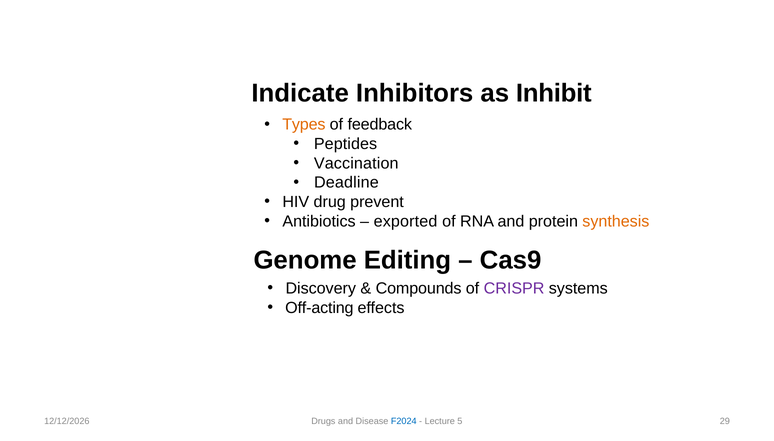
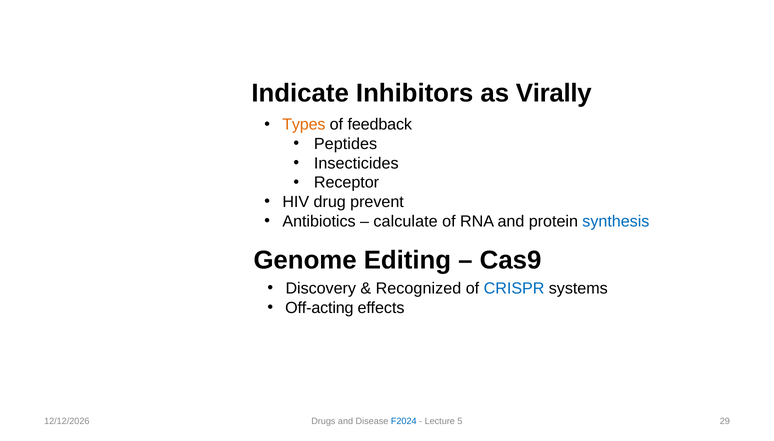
Inhibit: Inhibit -> Virally (554, 94)
Vaccination: Vaccination -> Insecticides (356, 163)
Deadline: Deadline -> Receptor (346, 183)
exported: exported -> calculate (406, 221)
synthesis colour: orange -> blue (616, 221)
Compounds: Compounds -> Recognized (418, 289)
CRISPR colour: purple -> blue (514, 289)
